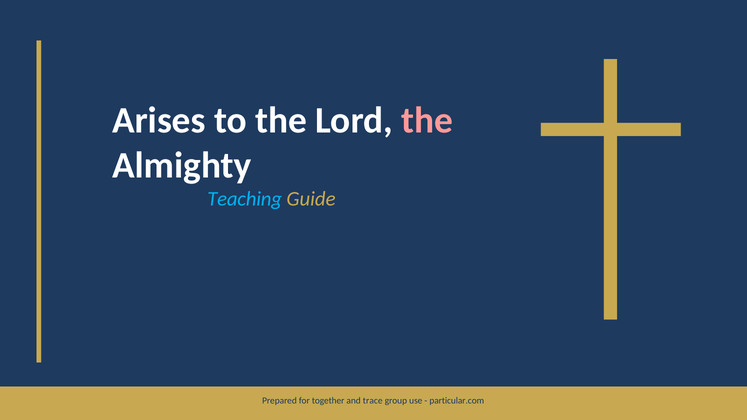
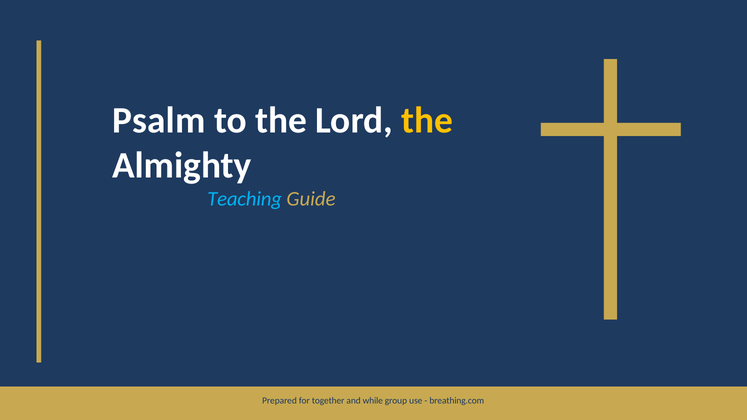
Arises: Arises -> Psalm (159, 121)
the colour: pink -> yellow (427, 121)
trace: trace -> while (373, 401)
particular.com: particular.com -> breathing.com (457, 401)
